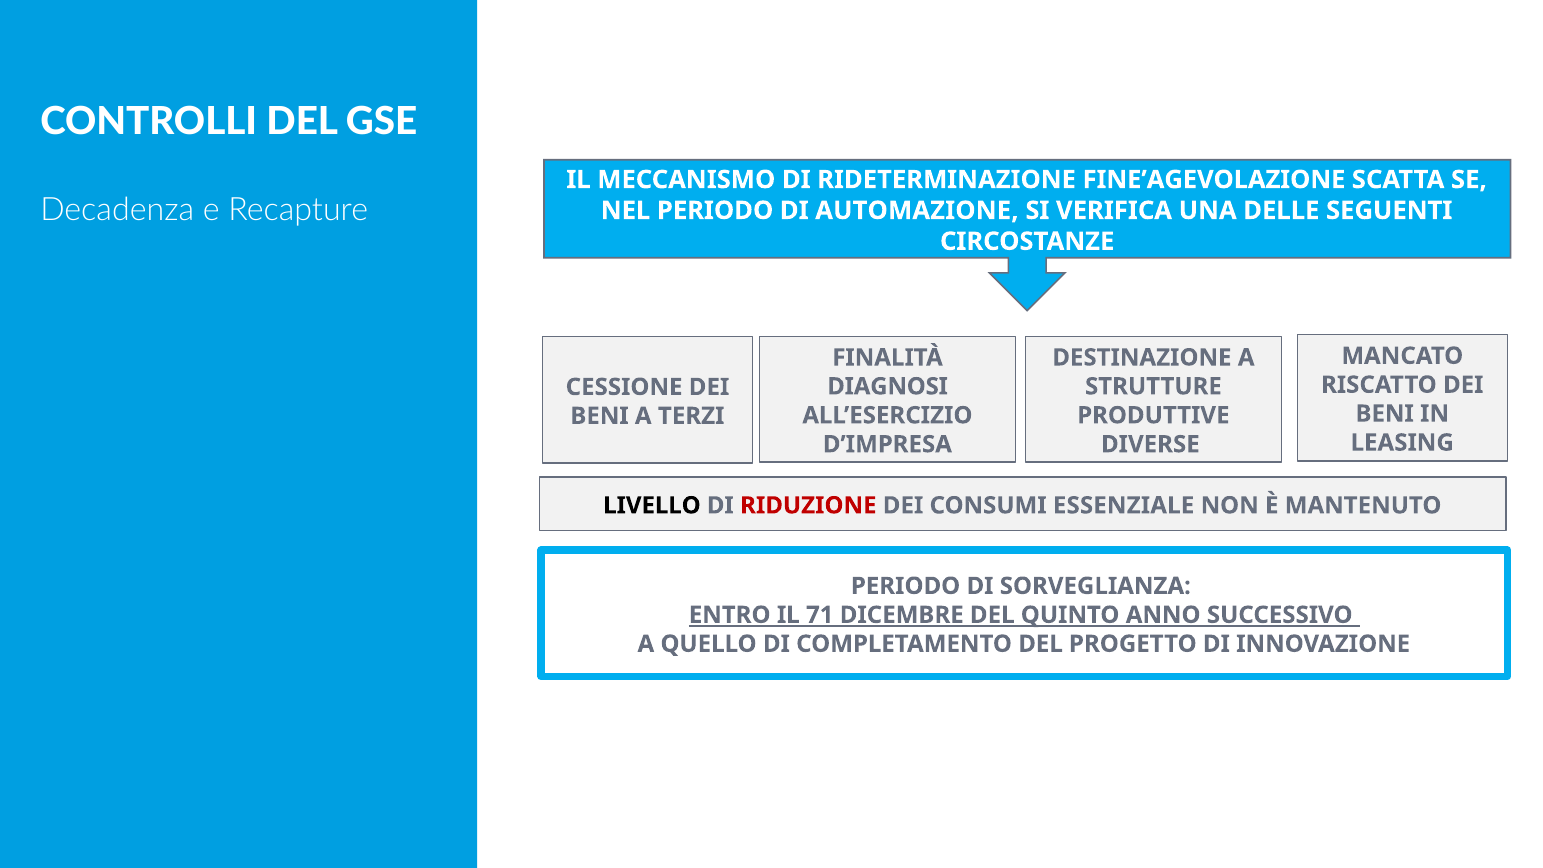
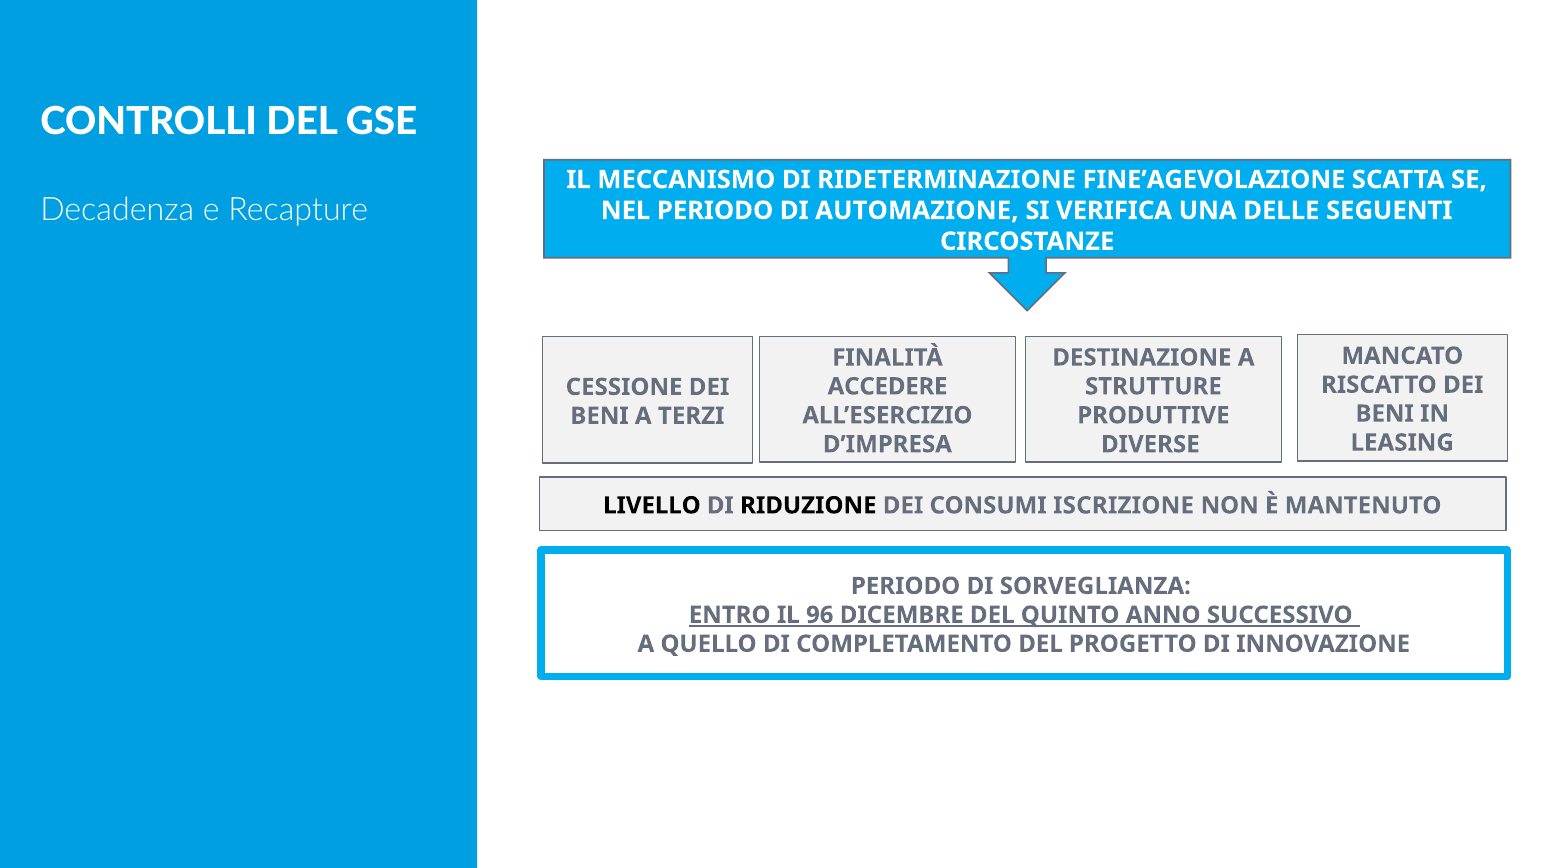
DIAGNOSI: DIAGNOSI -> ACCEDERE (888, 386)
RIDUZIONE colour: red -> black (808, 505)
ESSENZIALE: ESSENZIALE -> ISCRIZIONE (1123, 505)
71: 71 -> 96 (820, 615)
